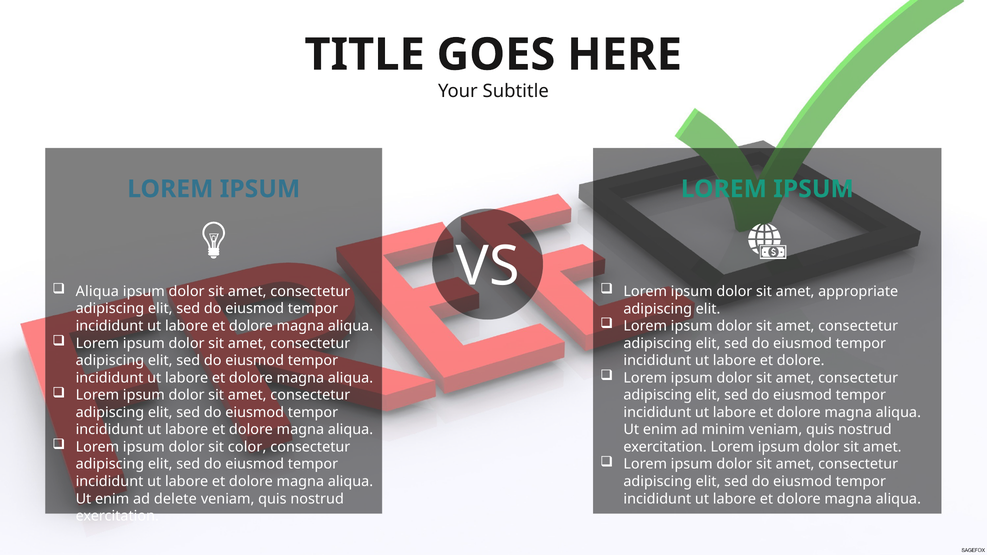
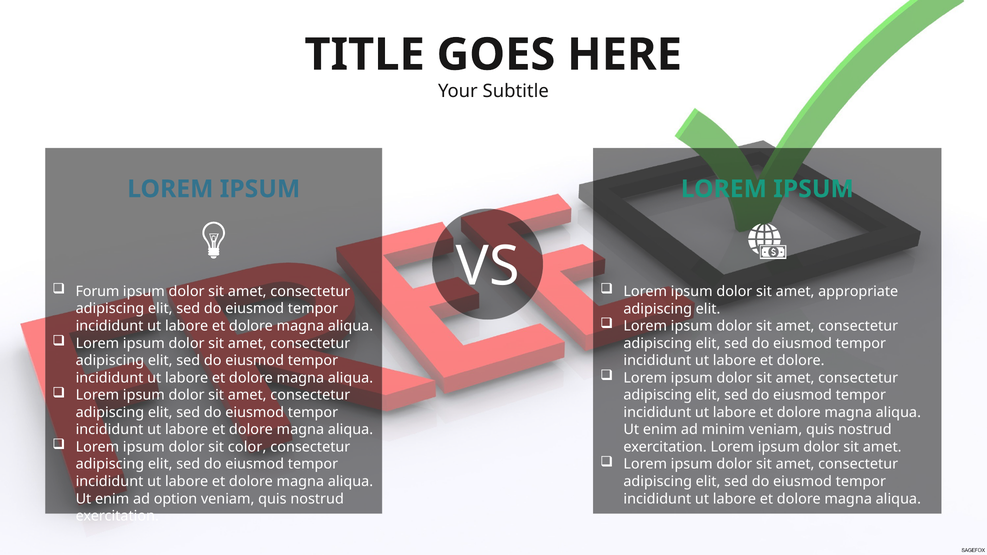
Aliqua: Aliqua -> Forum (97, 292)
delete: delete -> option (176, 499)
